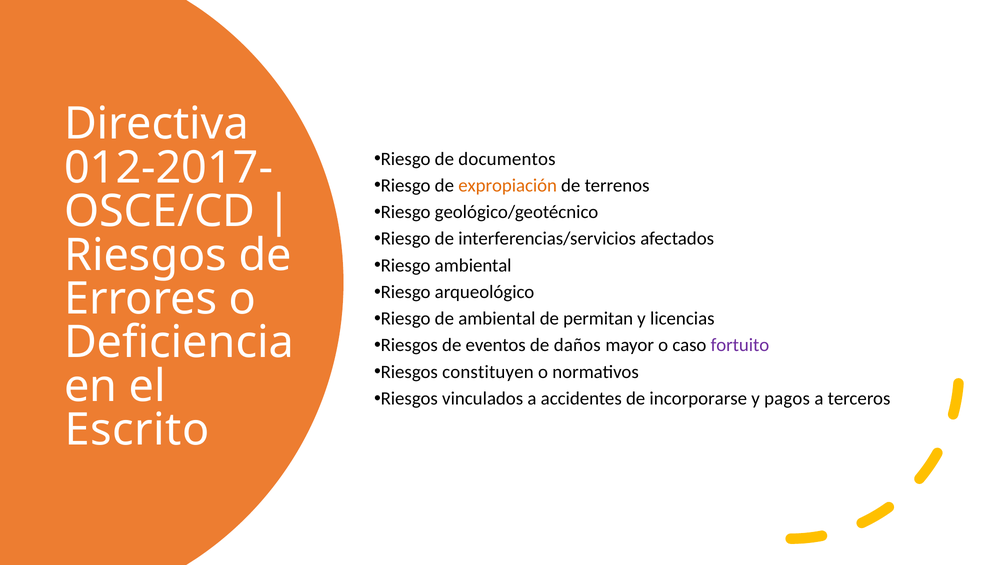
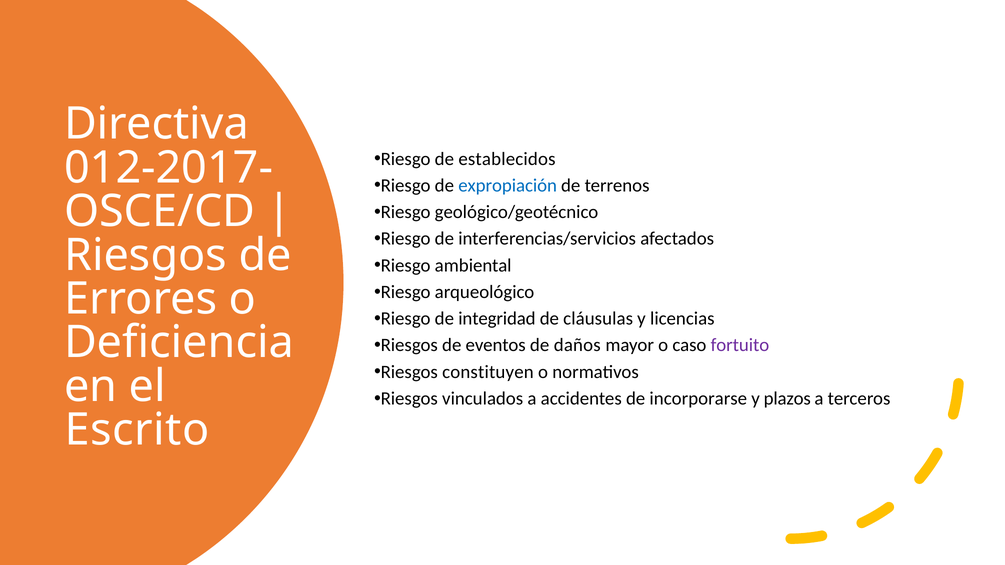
documentos: documentos -> establecidos (507, 159)
expropiación colour: orange -> blue (508, 186)
de ambiental: ambiental -> integridad (497, 319)
permitan: permitan -> cláusulas (598, 319)
pagos: pagos -> plazos (787, 399)
